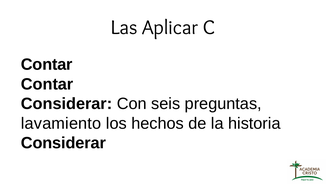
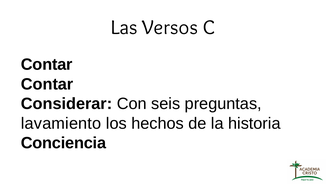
Aplicar: Aplicar -> Versos (170, 27)
Considerar: Considerar -> Conciencia (63, 143)
